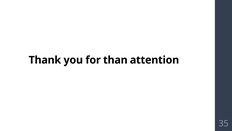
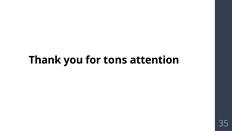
than: than -> tons (115, 60)
